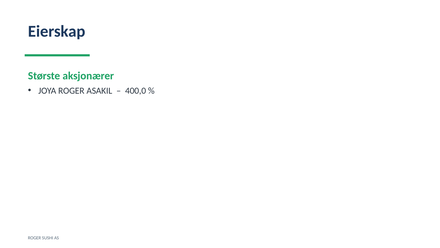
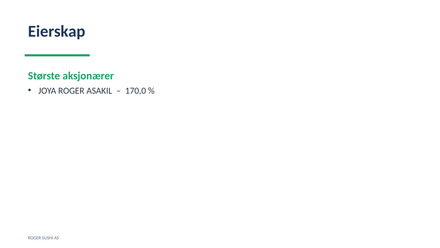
400,0: 400,0 -> 170,0 (136, 90)
